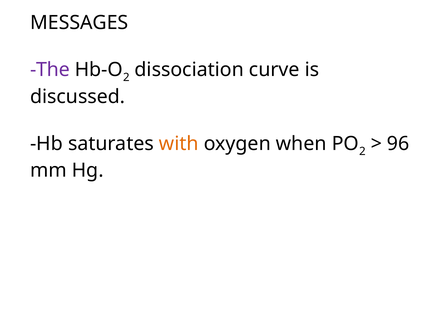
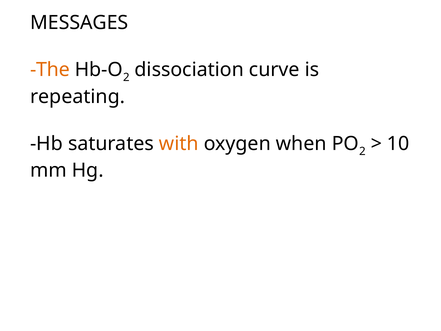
The colour: purple -> orange (50, 70)
discussed: discussed -> repeating (78, 96)
96: 96 -> 10 (398, 144)
